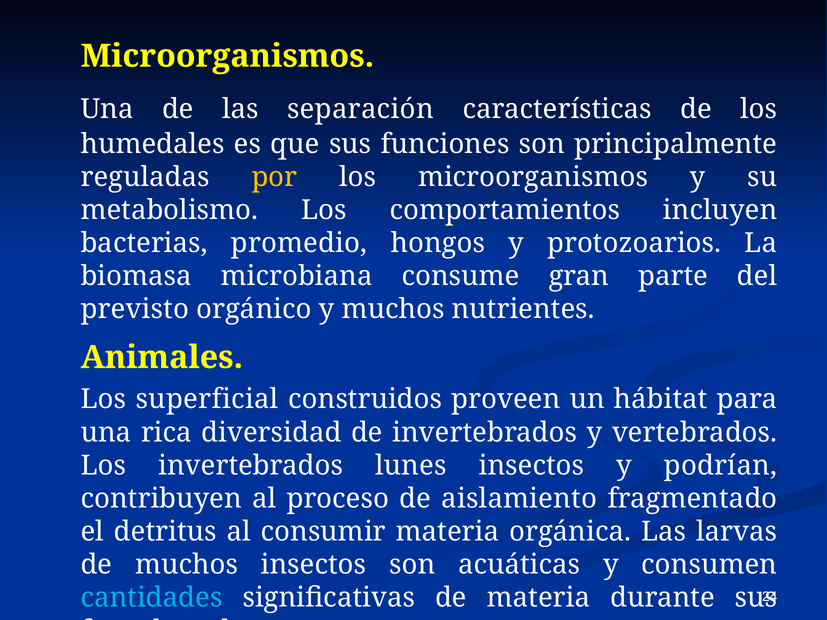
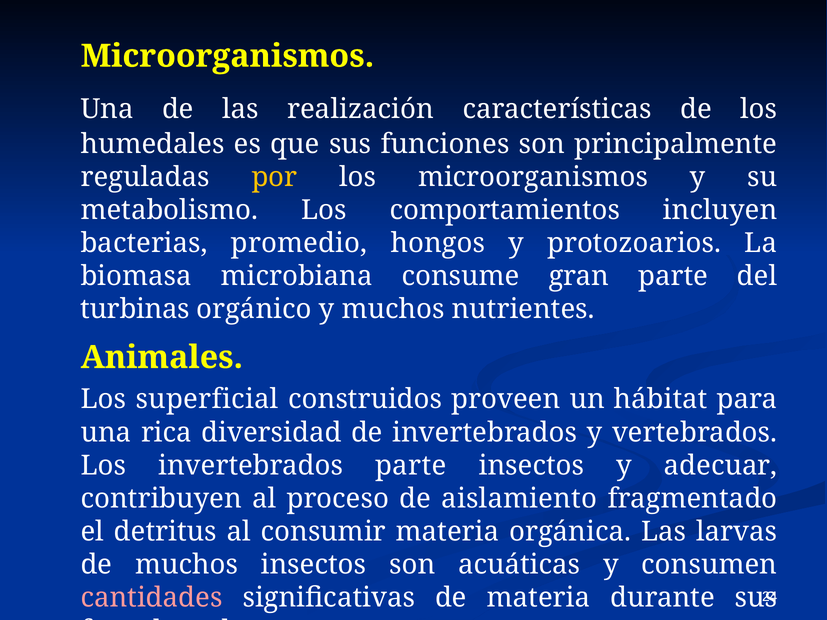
separación: separación -> realización (361, 109)
previsto: previsto -> turbinas (135, 309)
invertebrados lunes: lunes -> parte (411, 466)
podrían: podrían -> adecuar (721, 466)
cantidades colour: light blue -> pink (152, 598)
